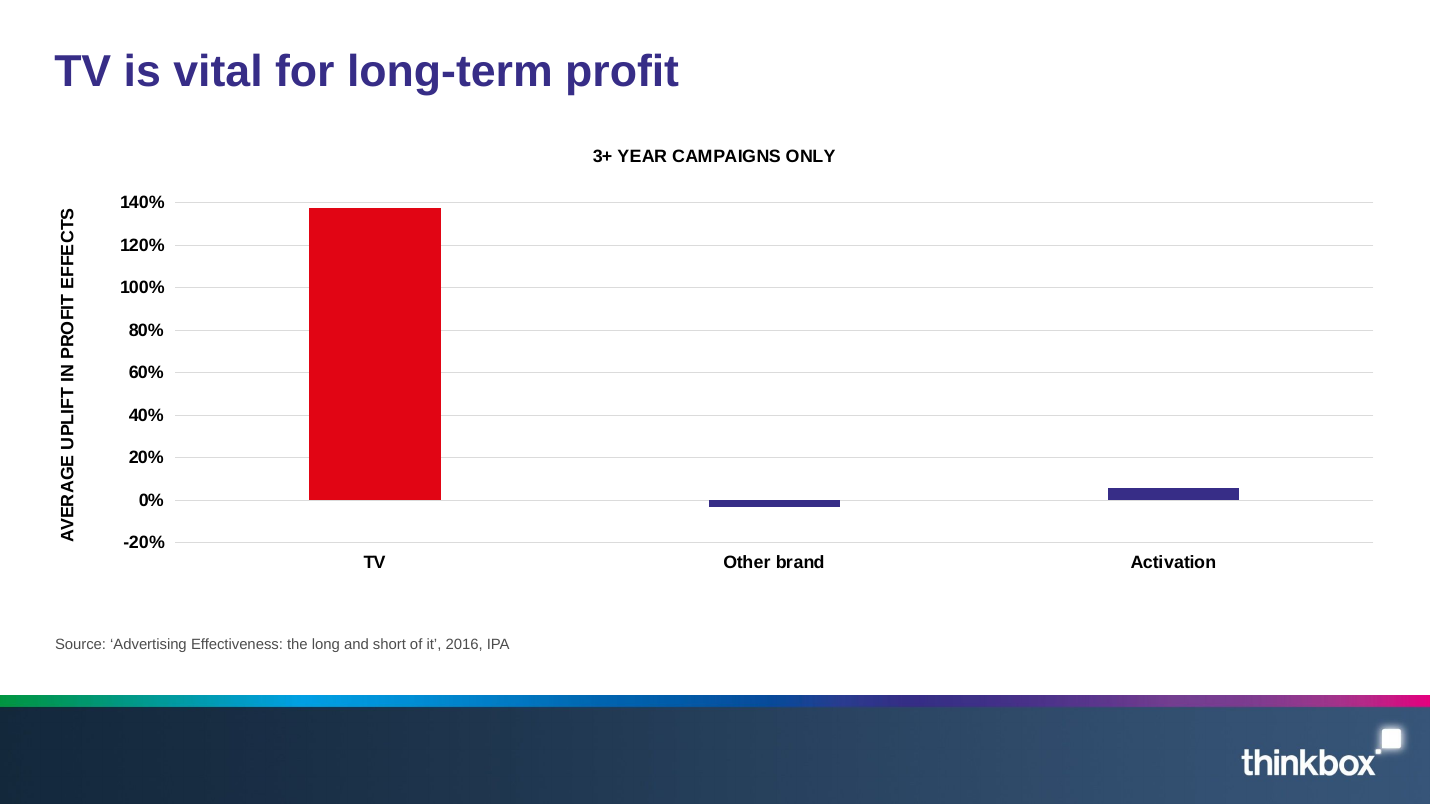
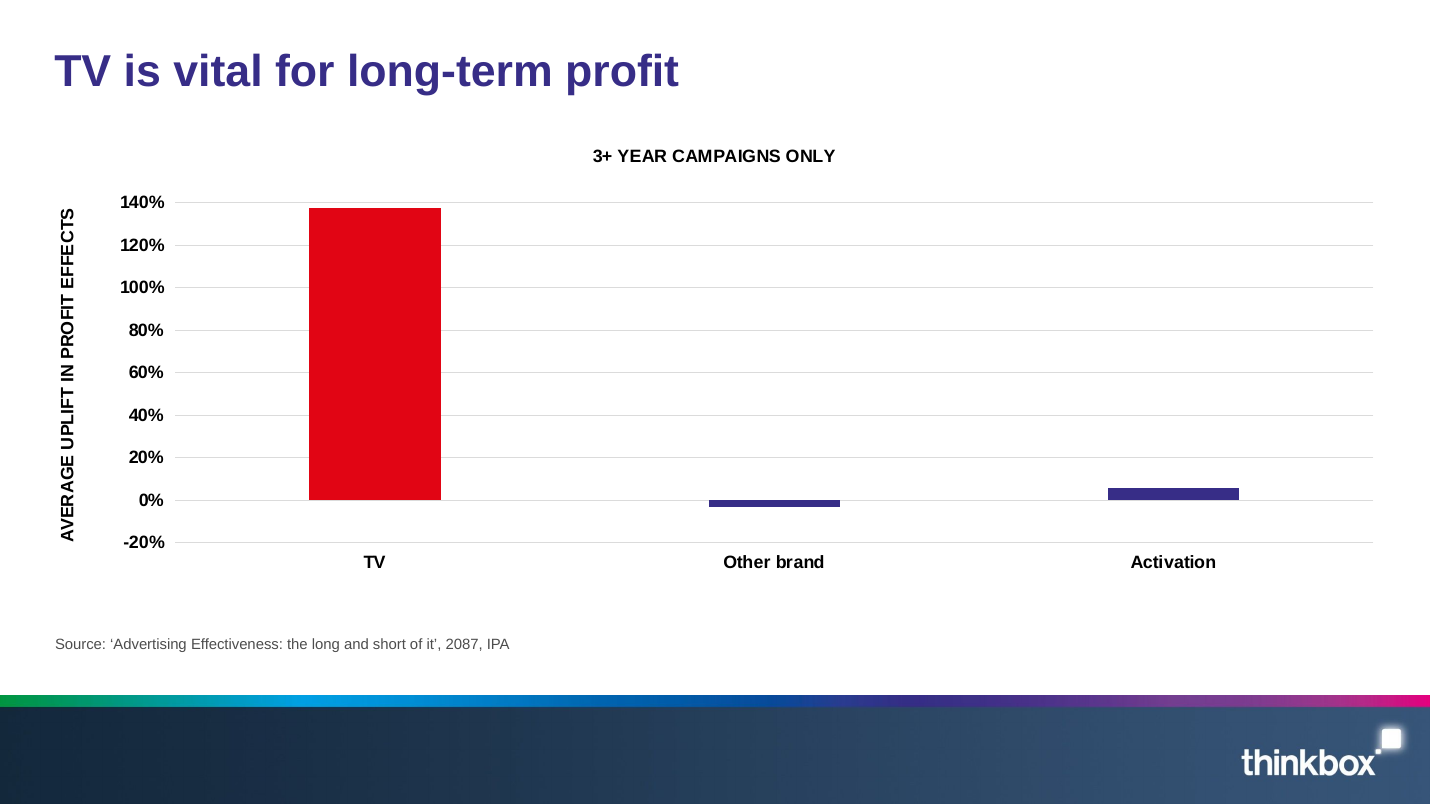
2016: 2016 -> 2087 (464, 645)
